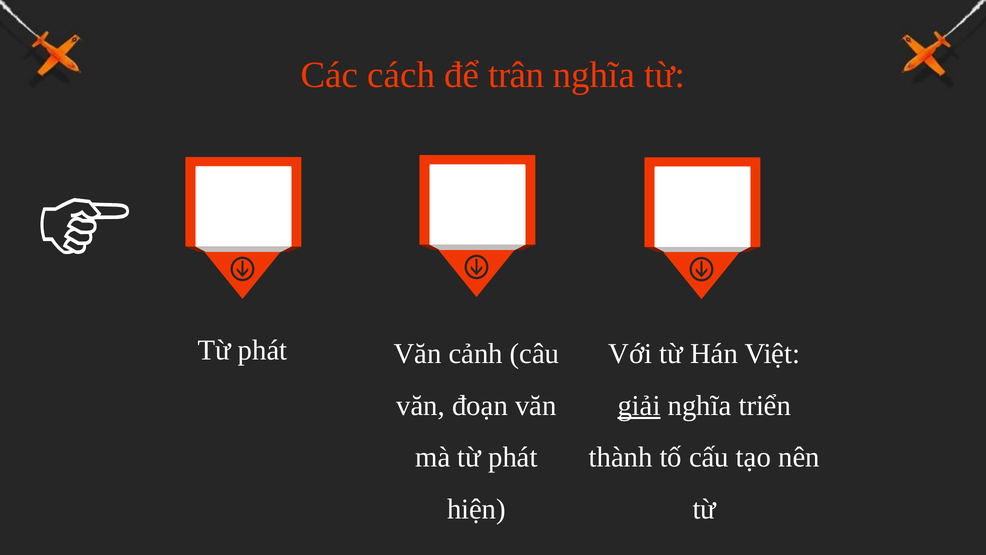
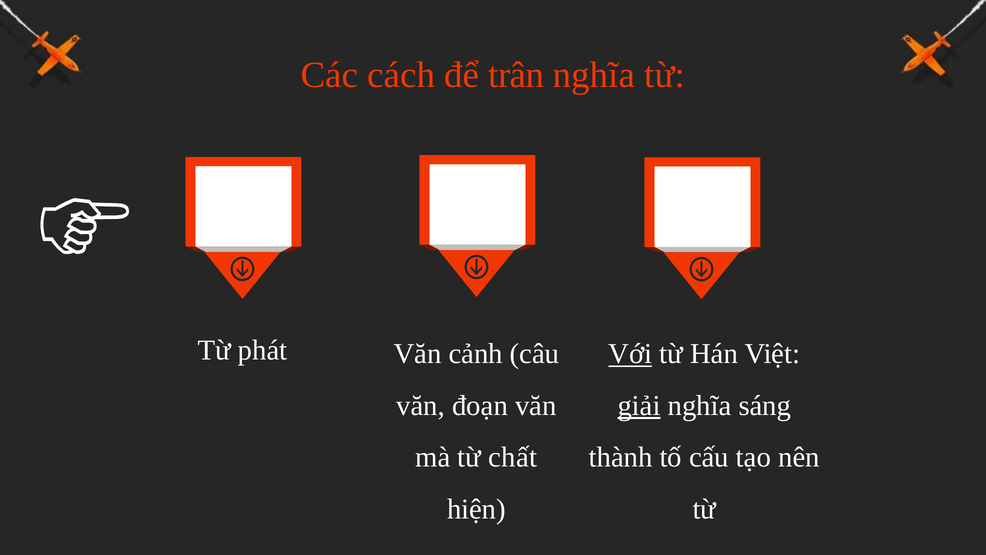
Với underline: none -> present (630, 354)
triển: triển -> sáng (765, 405)
mà từ phát: phát -> chất (513, 457)
